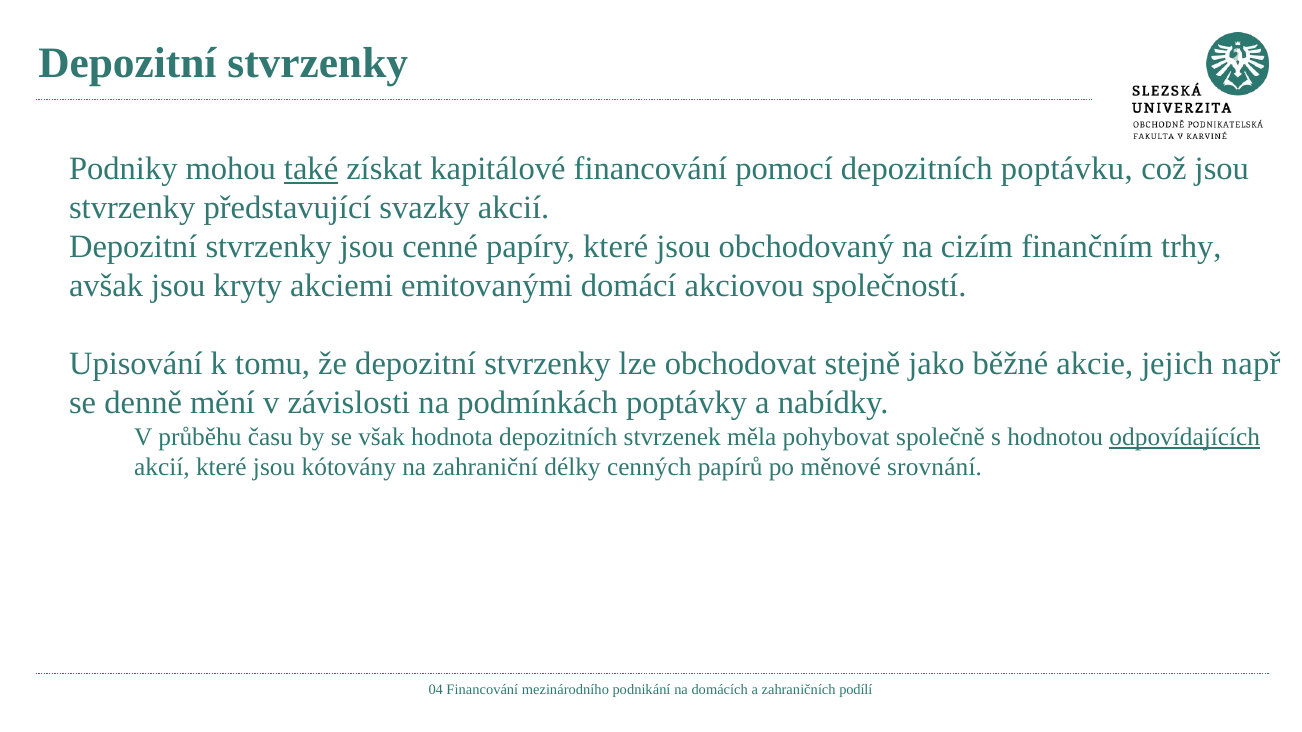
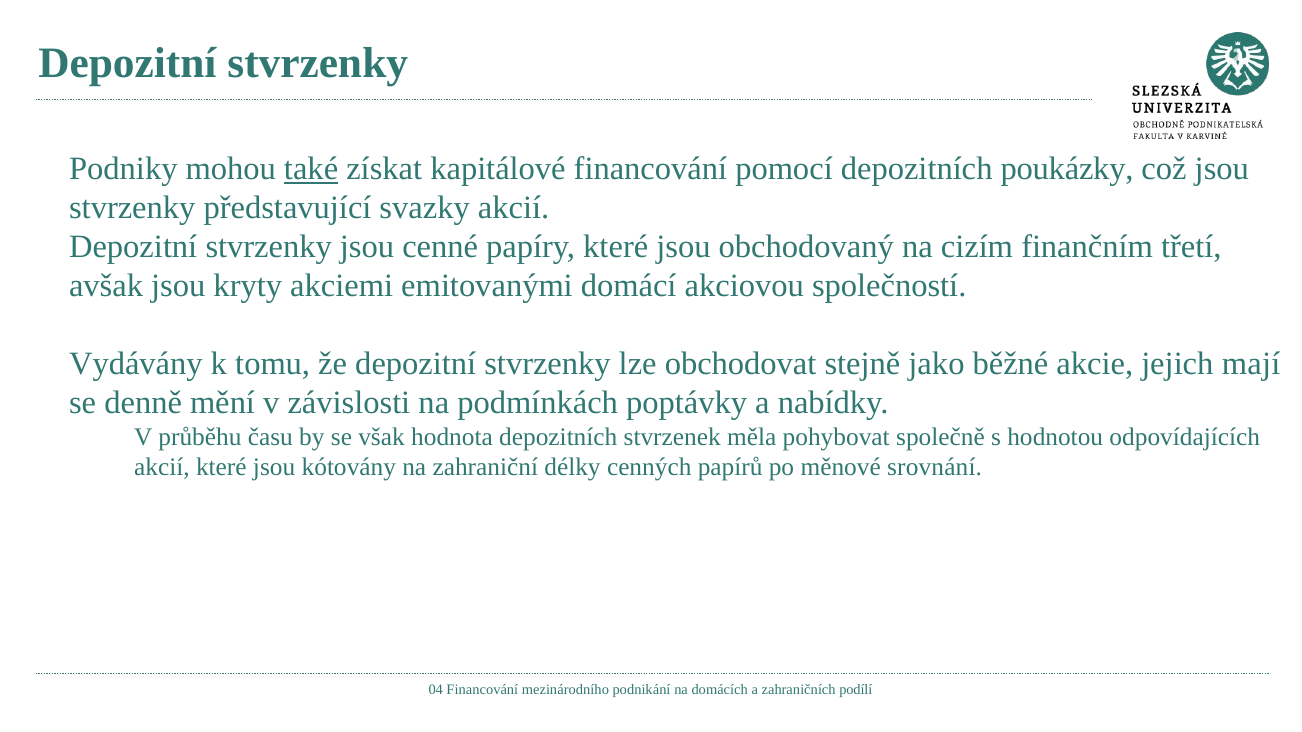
poptávku: poptávku -> poukázky (1067, 169)
trhy: trhy -> třetí (1191, 247)
Upisování: Upisování -> Vydávány (136, 364)
např: např -> mají (1251, 364)
odpovídajících underline: present -> none (1185, 437)
